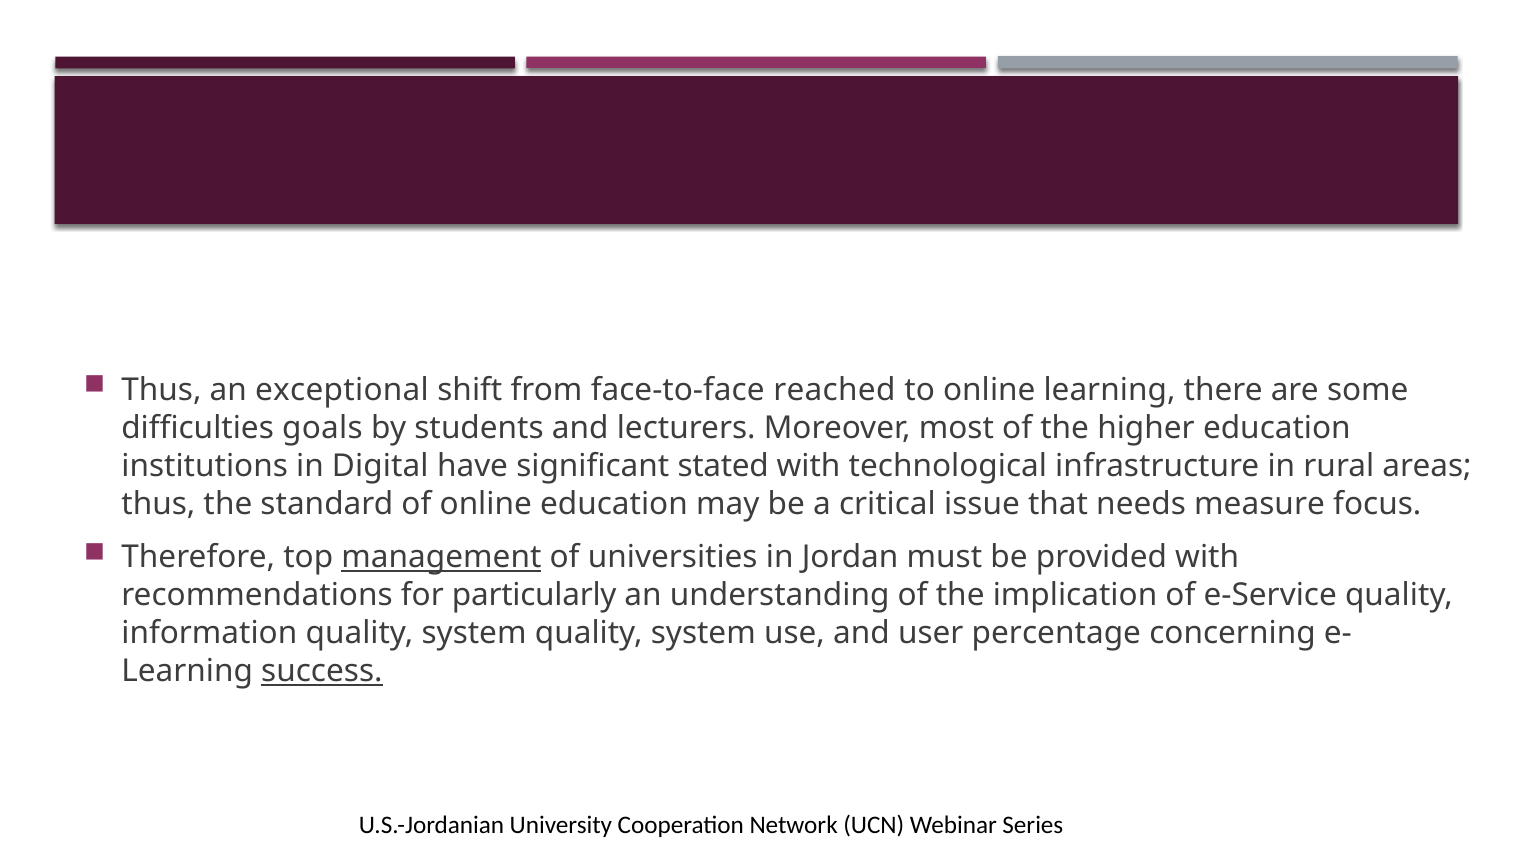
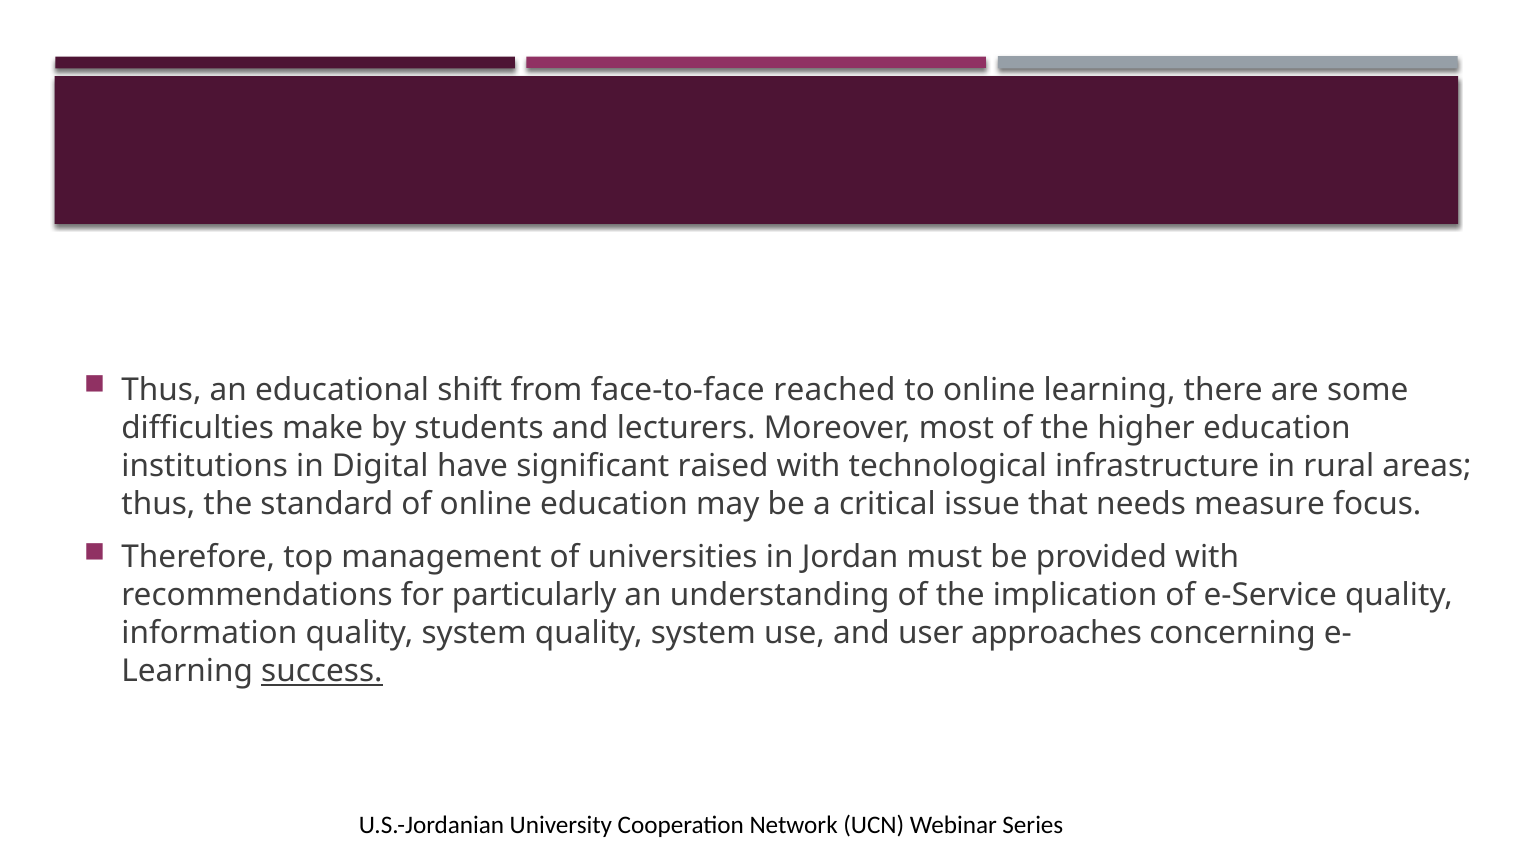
exceptional: exceptional -> educational (342, 390)
goals: goals -> make (323, 428)
stated: stated -> raised (723, 466)
management underline: present -> none (441, 558)
percentage: percentage -> approaches (1057, 633)
